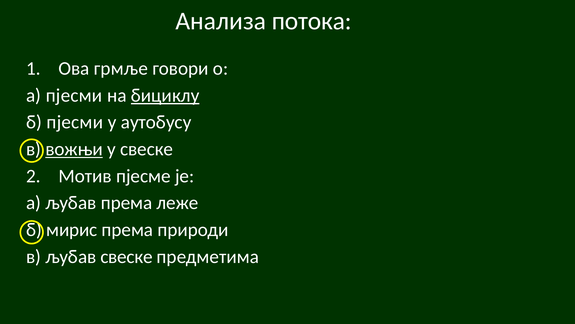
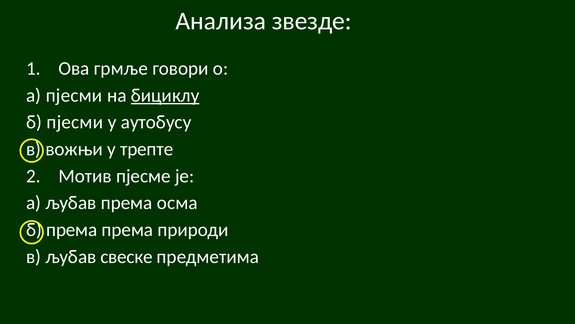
потока: потока -> звезде (312, 21)
вожњи underline: present -> none (74, 149)
у свеске: свеске -> трепте (147, 149)
леже: леже -> осма (177, 203)
б мирис: мирис -> према (72, 229)
